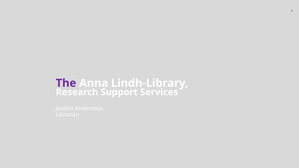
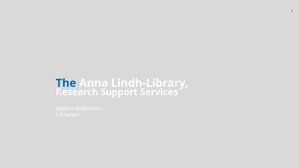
The colour: purple -> blue (66, 83)
